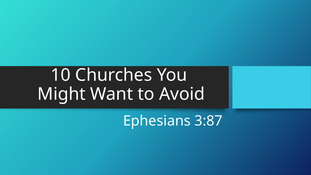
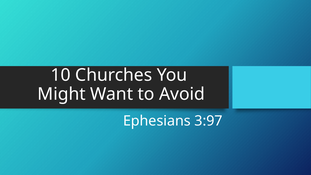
3:87: 3:87 -> 3:97 (208, 121)
